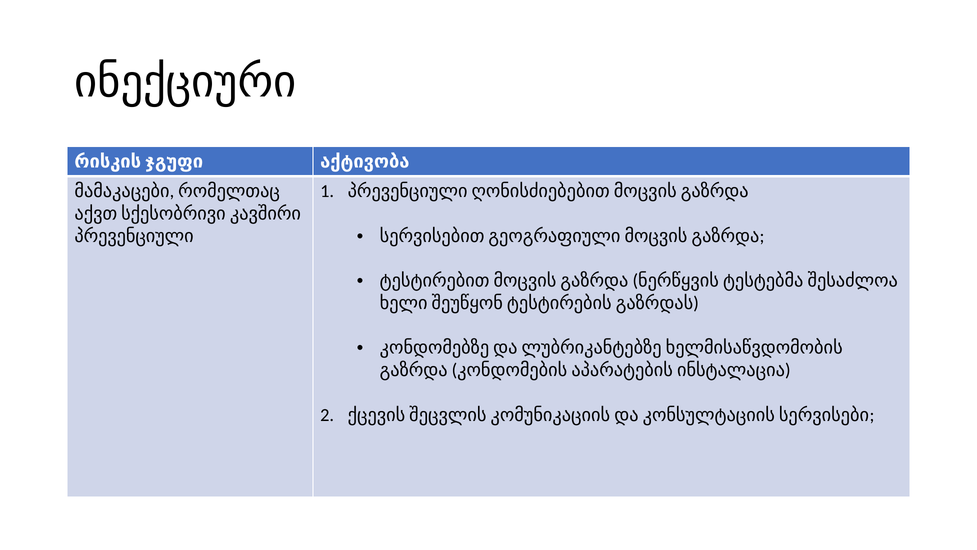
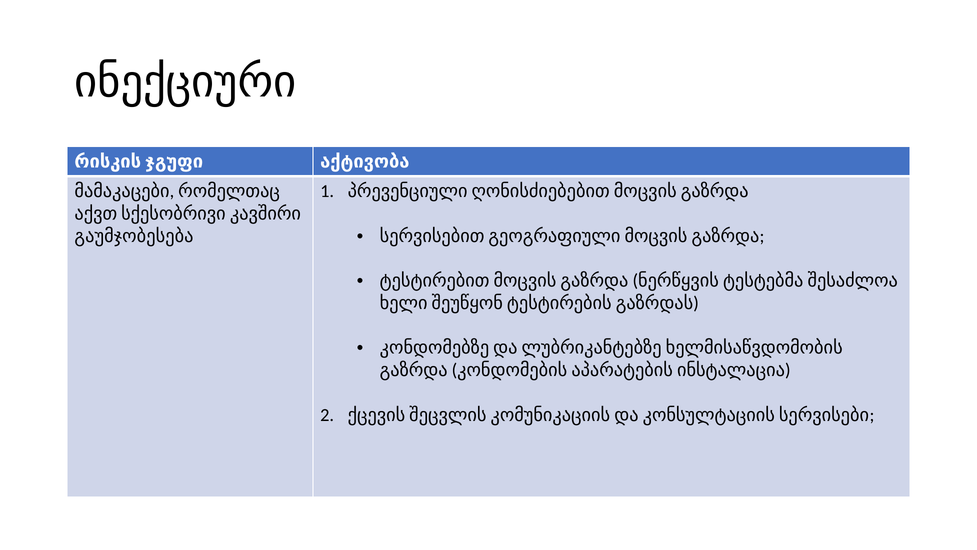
პრევენციული: პრევენციული -> გაუმჯობესება (134, 236)
